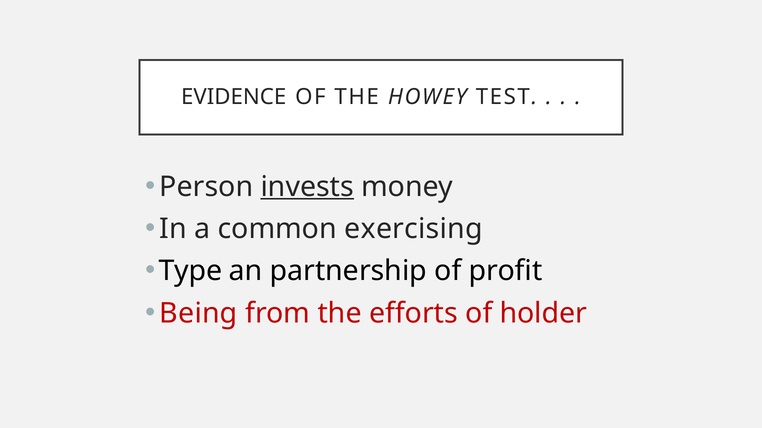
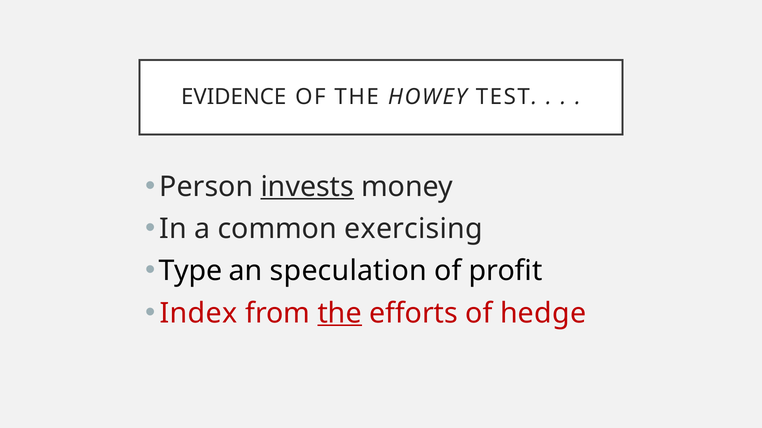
partnership: partnership -> speculation (348, 271)
Being: Being -> Index (198, 314)
the underline: none -> present (340, 314)
holder: holder -> hedge (543, 314)
